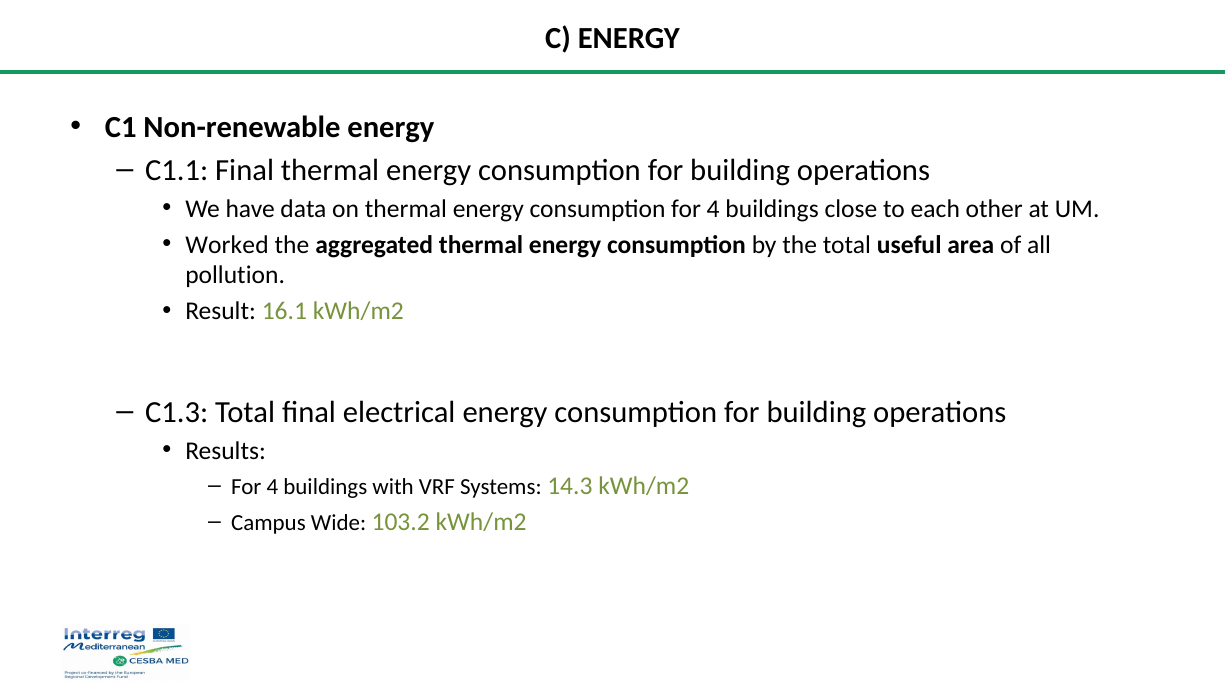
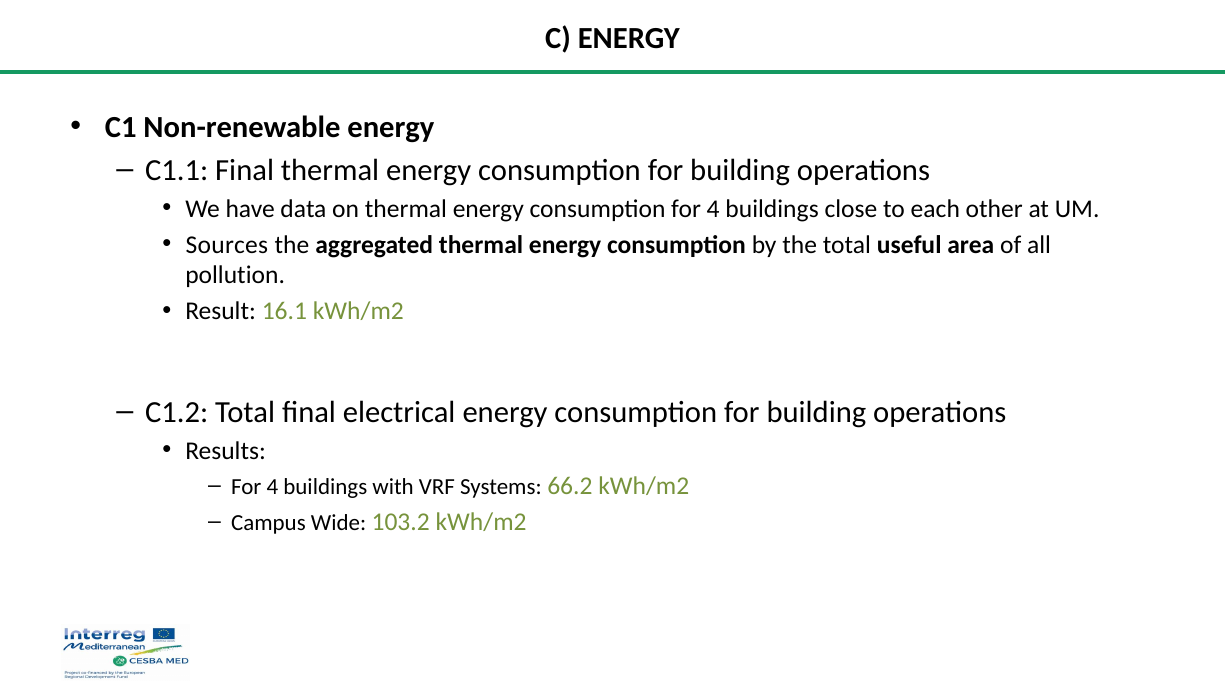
Worked: Worked -> Sources (227, 245)
C1.3: C1.3 -> C1.2 (177, 412)
14.3: 14.3 -> 66.2 (570, 487)
